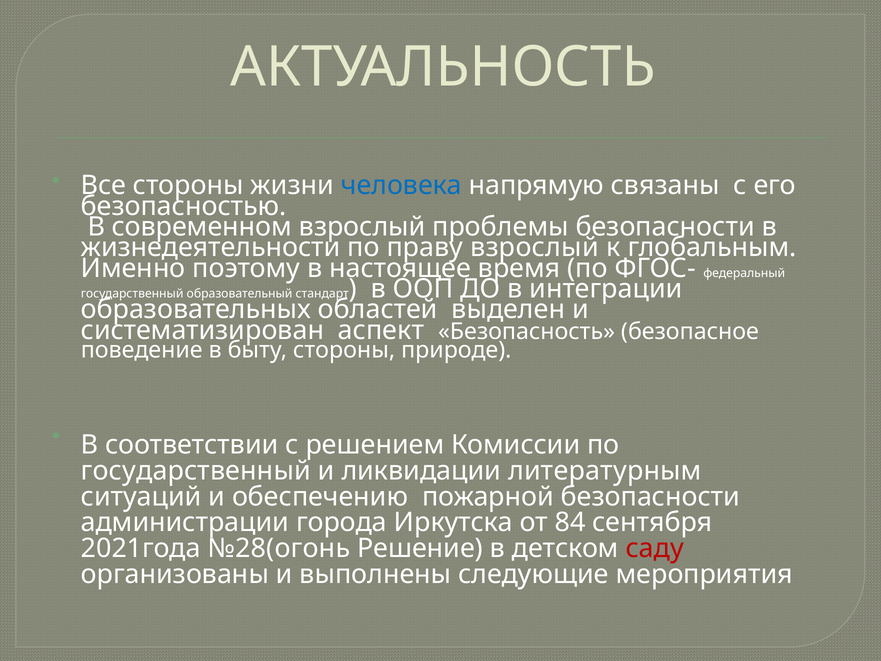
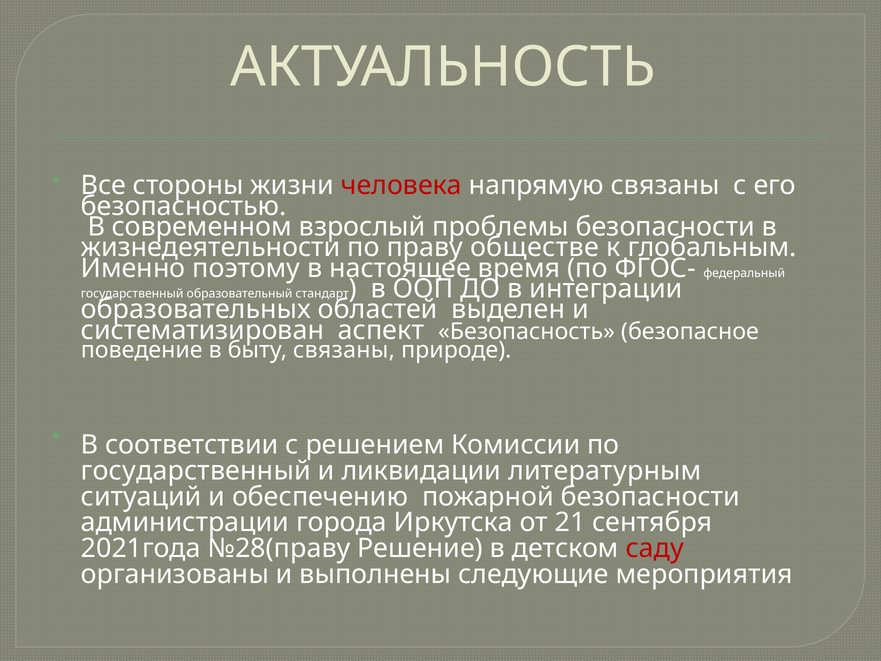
человека colour: blue -> red (401, 185)
праву взрослый: взрослый -> обществе (535, 247)
быту стороны: стороны -> связаны (344, 350)
84: 84 -> 21 (570, 522)
№28(огонь: №28(огонь -> №28(праву (279, 548)
